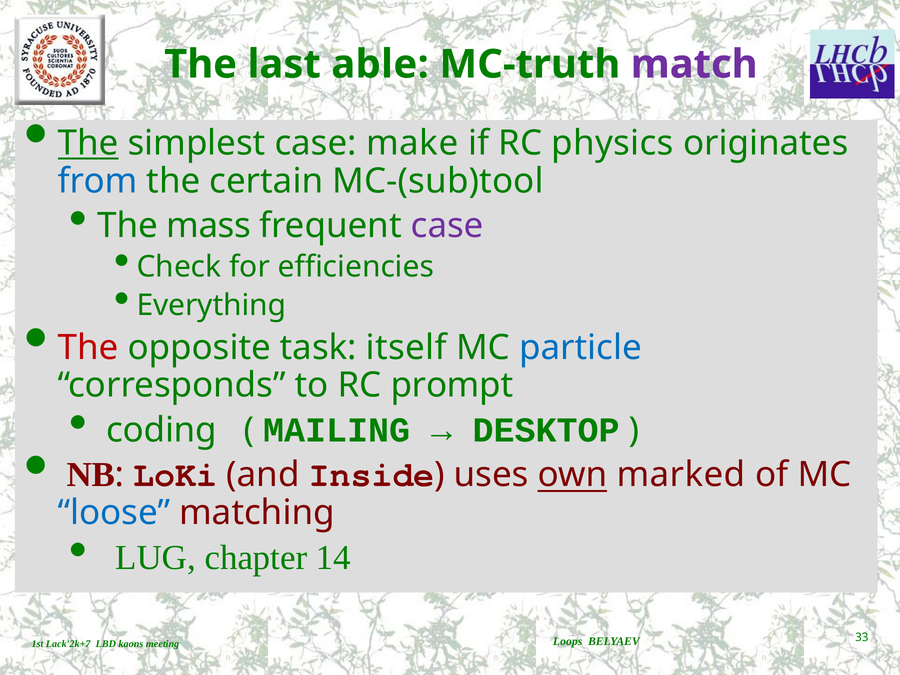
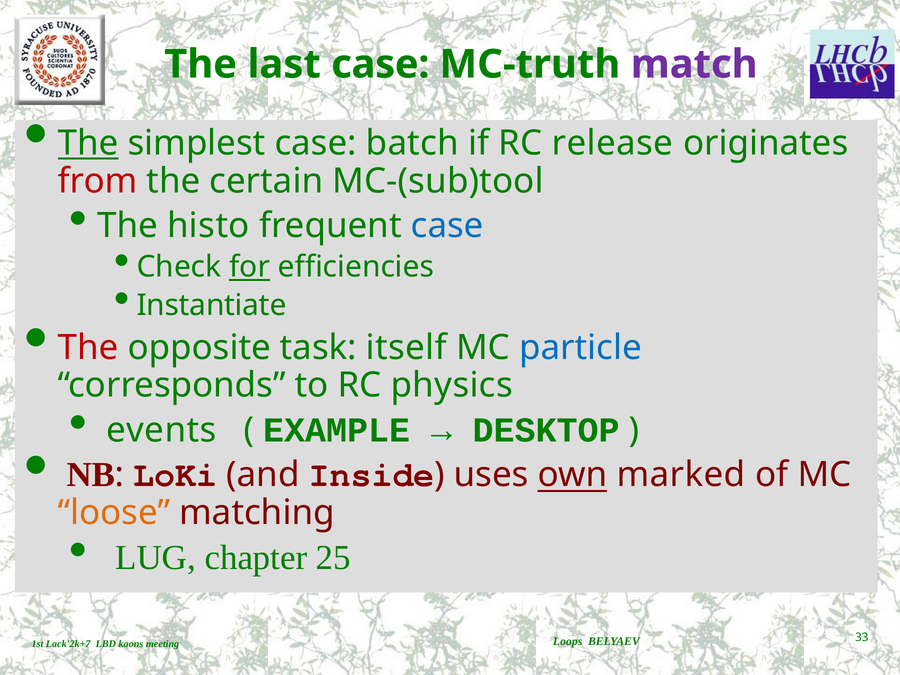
last able: able -> case (380, 64)
make: make -> batch (412, 143)
physics: physics -> release (613, 143)
from colour: blue -> red (98, 181)
mass: mass -> histo (208, 226)
case colour: purple -> blue (447, 226)
for underline: none -> present (250, 267)
Everything: Everything -> Instantiate (211, 305)
prompt: prompt -> physics (452, 385)
coding: coding -> events (161, 430)
MAILING: MAILING -> EXAMPLE (337, 430)
loose colour: blue -> orange (114, 513)
14: 14 -> 25 (333, 558)
